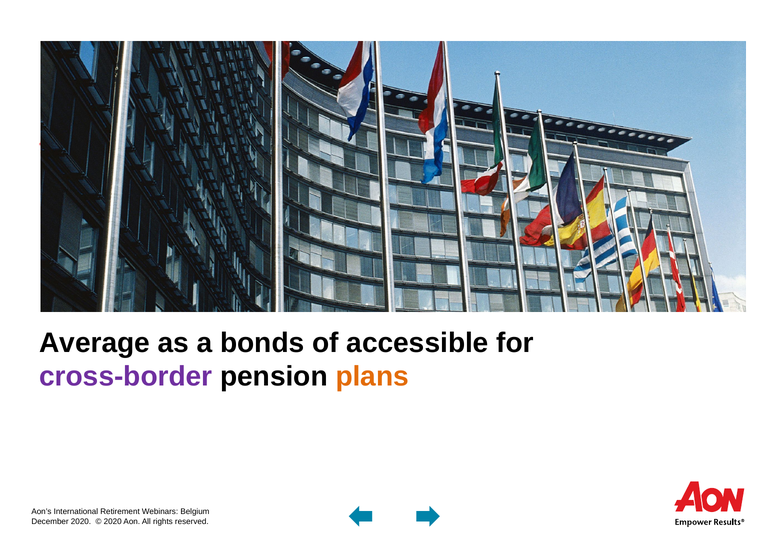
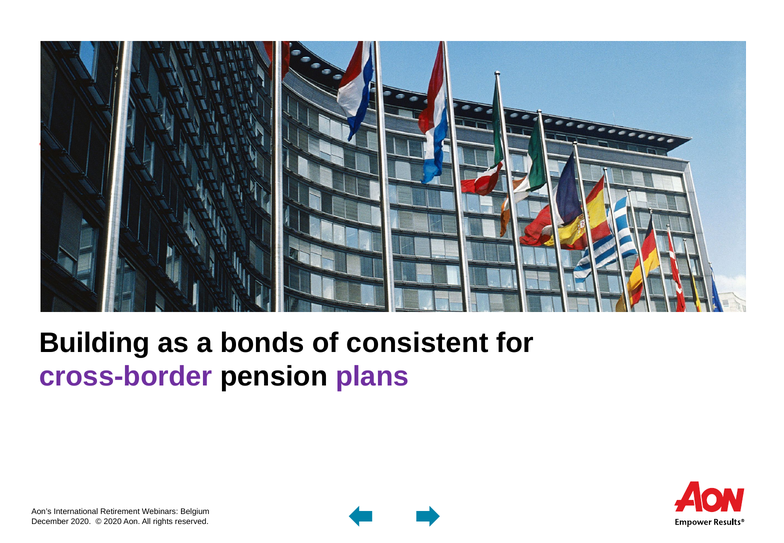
Average: Average -> Building (95, 343)
accessible: accessible -> consistent (417, 343)
plans colour: orange -> purple (372, 376)
